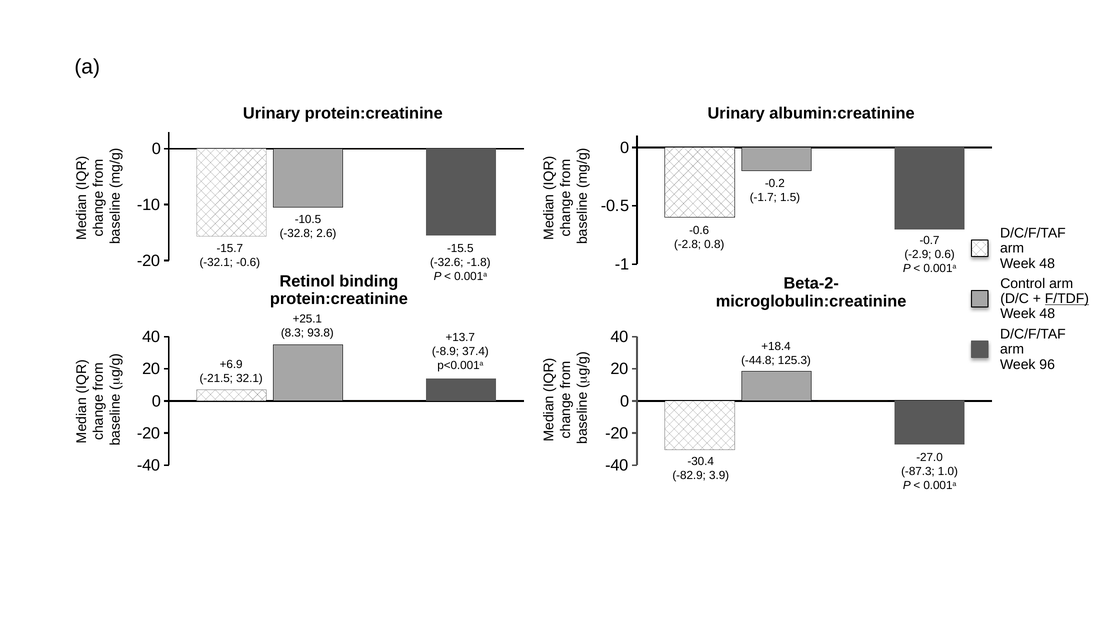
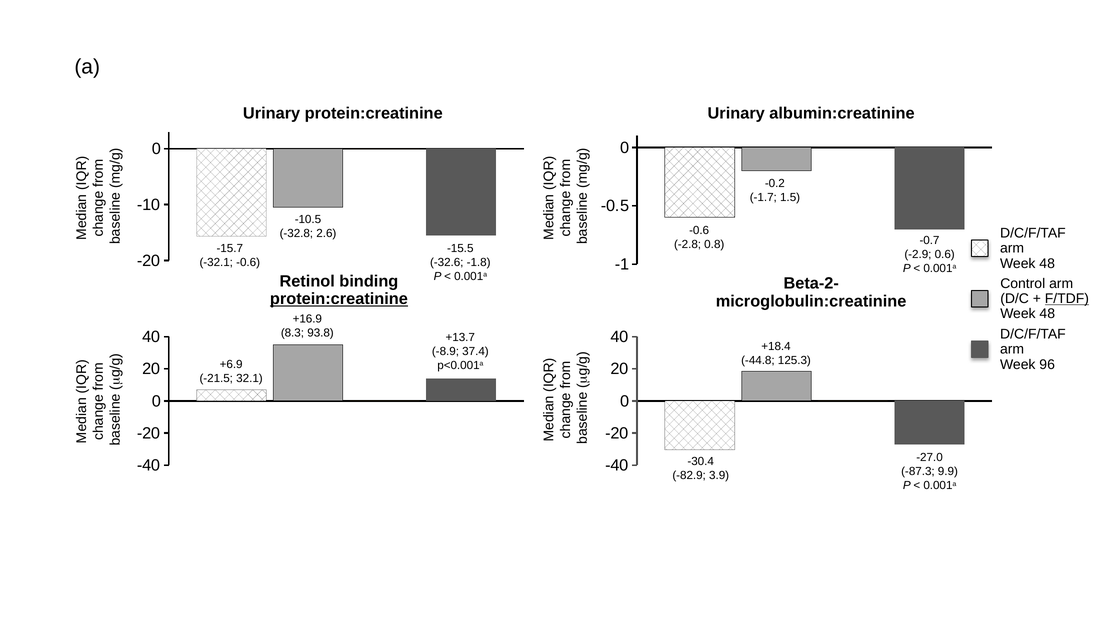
protein:creatinine underline: none -> present (339, 299)
+25.1: +25.1 -> +16.9 (307, 319)
1.0: 1.0 -> 9.9 (948, 472)
